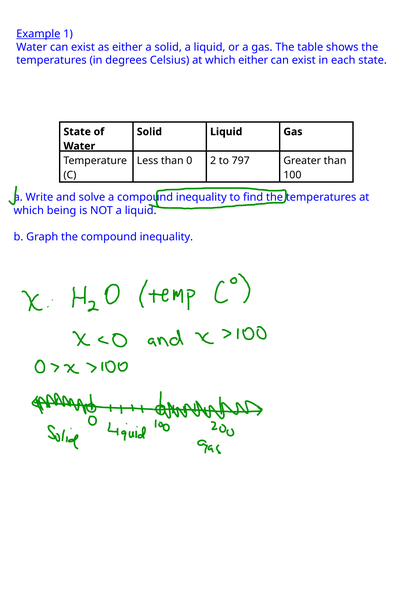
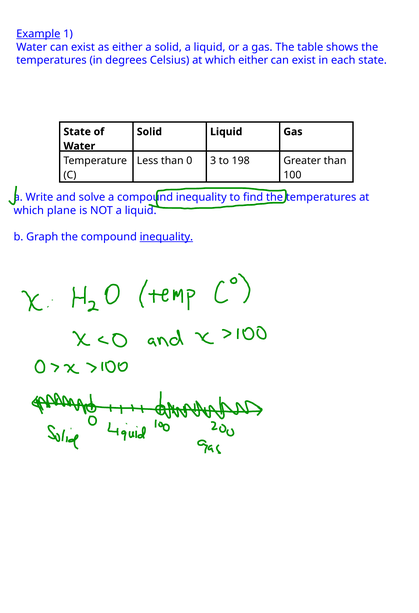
2: 2 -> 3 (213, 161)
797: 797 -> 198 (241, 161)
being: being -> plane (62, 210)
inequality underline: none -> present (166, 237)
